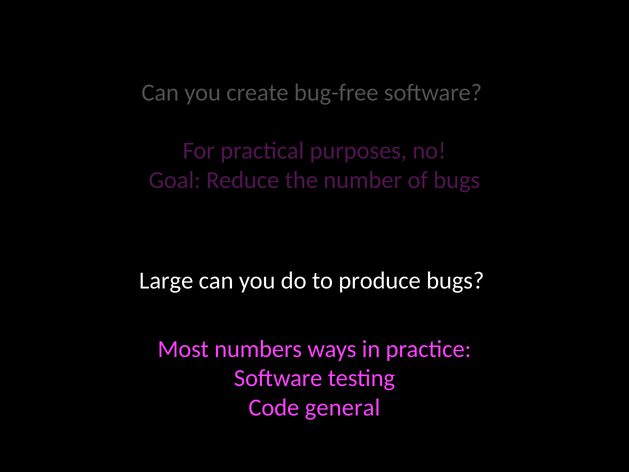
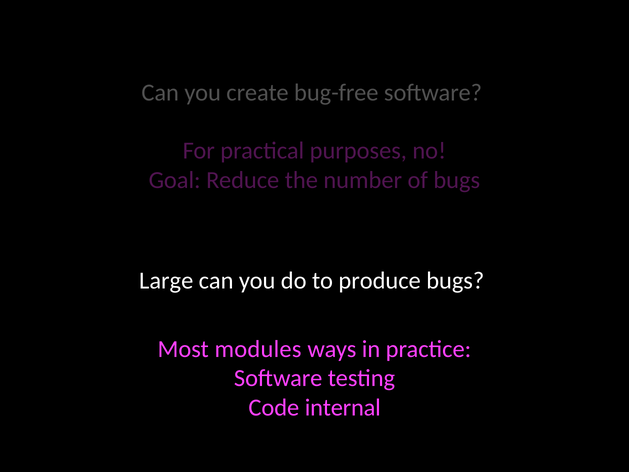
numbers: numbers -> modules (258, 349)
general: general -> internal (343, 408)
